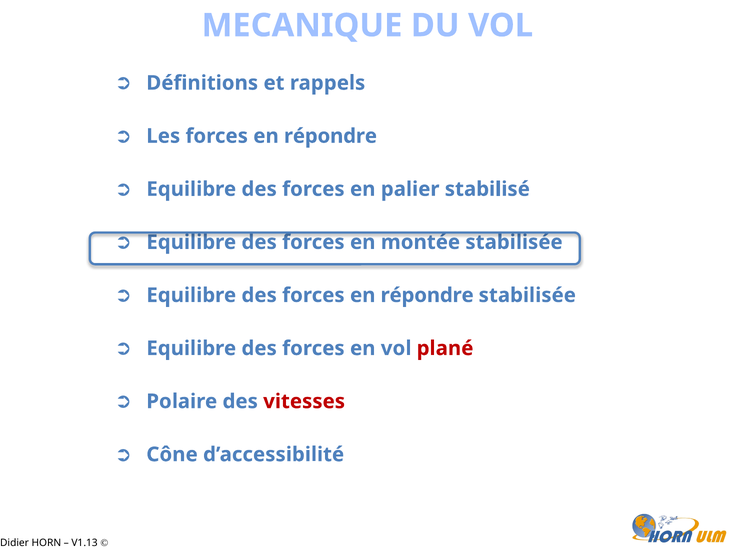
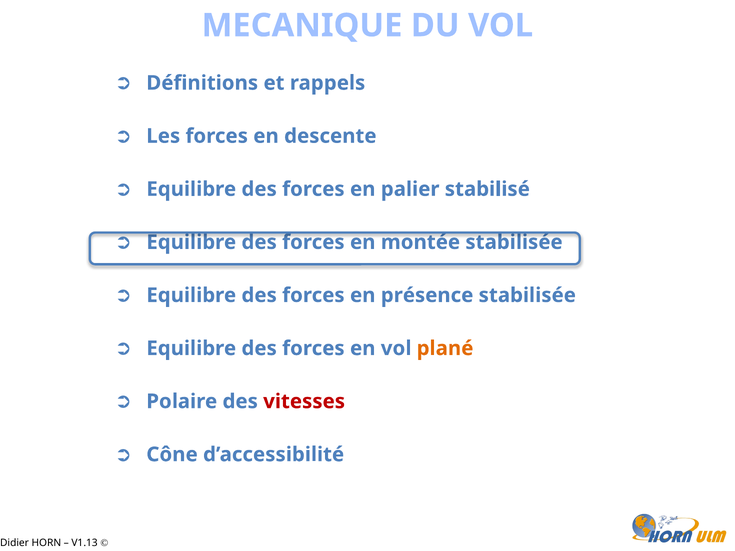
Les forces en répondre: répondre -> descente (330, 136)
des forces en répondre: répondre -> présence (427, 295)
plané colour: red -> orange (445, 349)
